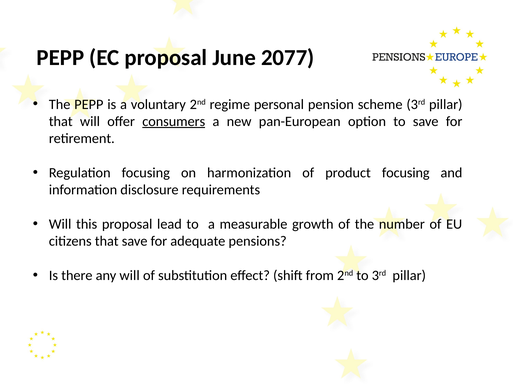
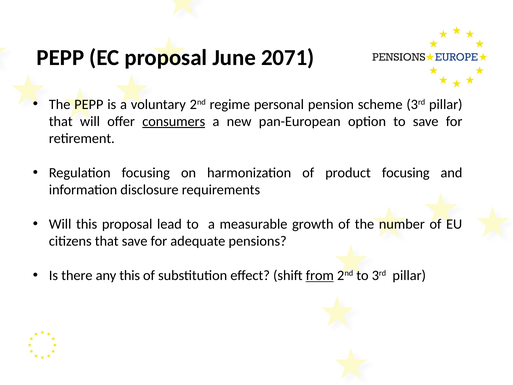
2077: 2077 -> 2071 (288, 58)
any will: will -> this (130, 275)
from underline: none -> present (320, 275)
